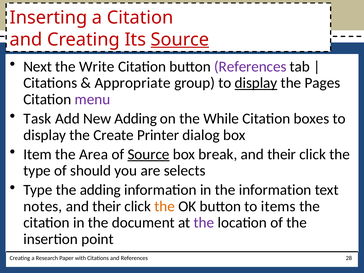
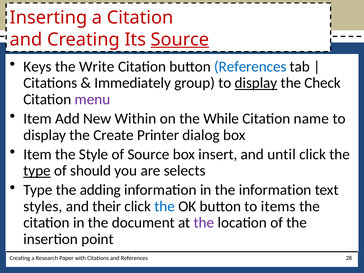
Next: Next -> Keys (37, 67)
References colour: purple -> blue (250, 67)
Appropriate: Appropriate -> Immediately (133, 83)
Pages: Pages -> Check (323, 83)
Task: Task -> Item (38, 119)
New Adding: Adding -> Within (136, 119)
boxes: boxes -> name (311, 119)
Area: Area -> Style (94, 154)
Source underline: present -> none (149, 154)
break: break -> insert (218, 154)
their: their -> until (282, 154)
type underline: none -> present (37, 171)
notes: notes -> styles (43, 206)
the colour: orange -> blue (165, 206)
